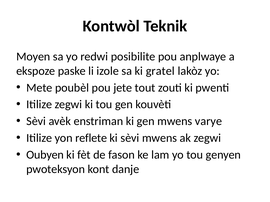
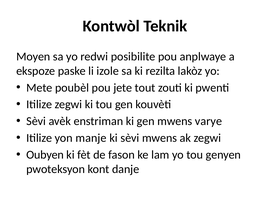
gratel: gratel -> rezilta (160, 71)
reflete: reflete -> manje (91, 138)
